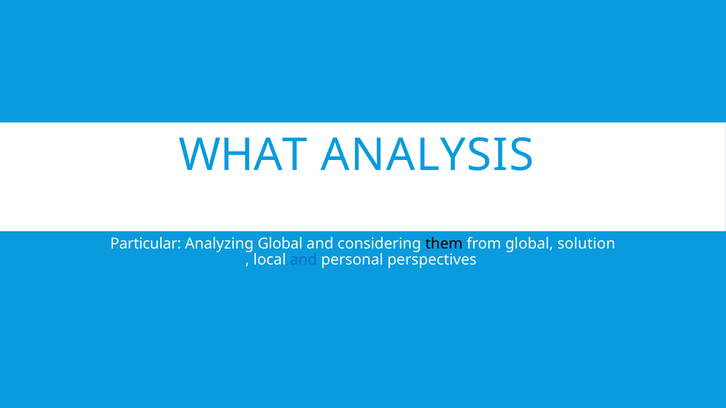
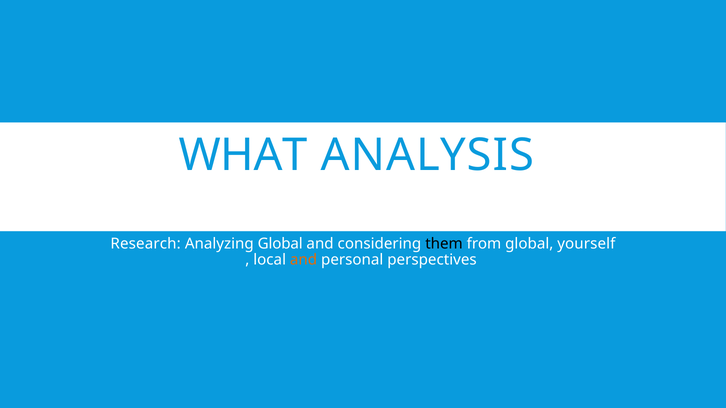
Particular: Particular -> Research (146, 244)
solution: solution -> yourself (586, 244)
and colour: blue -> orange (304, 260)
